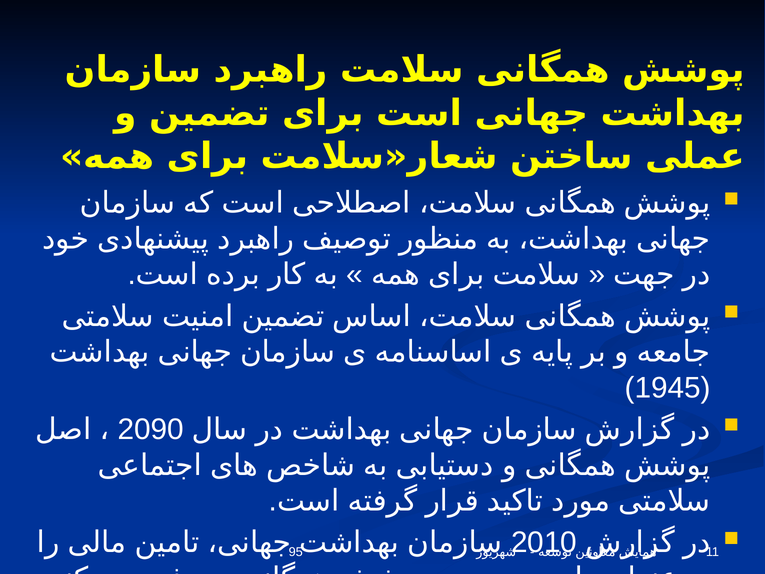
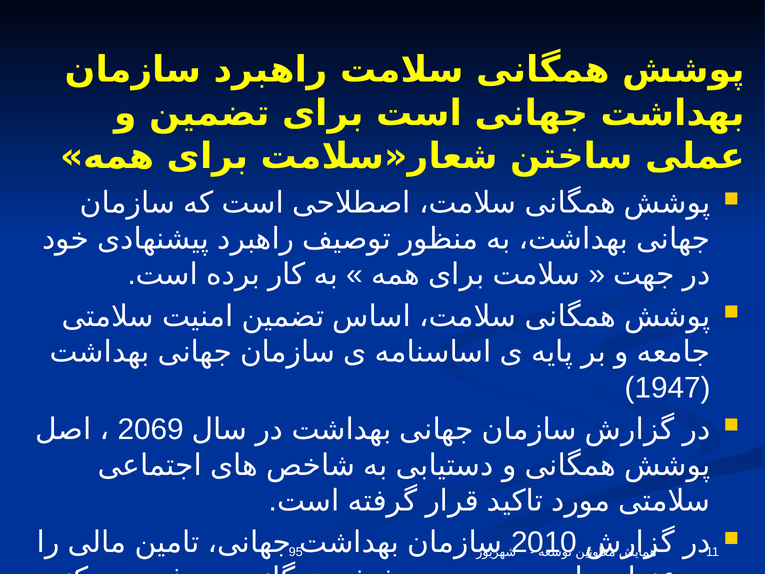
1945: 1945 -> 1947 (668, 388)
2090: 2090 -> 2069 (151, 429)
